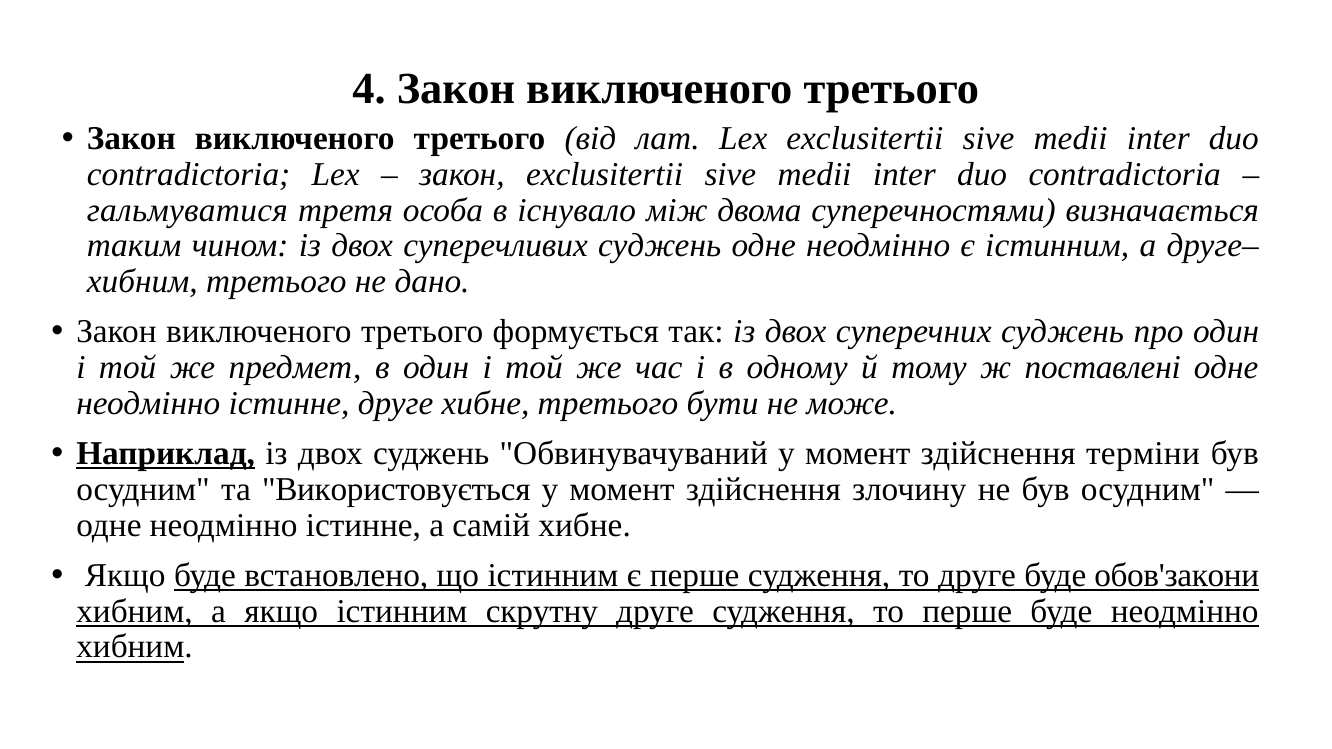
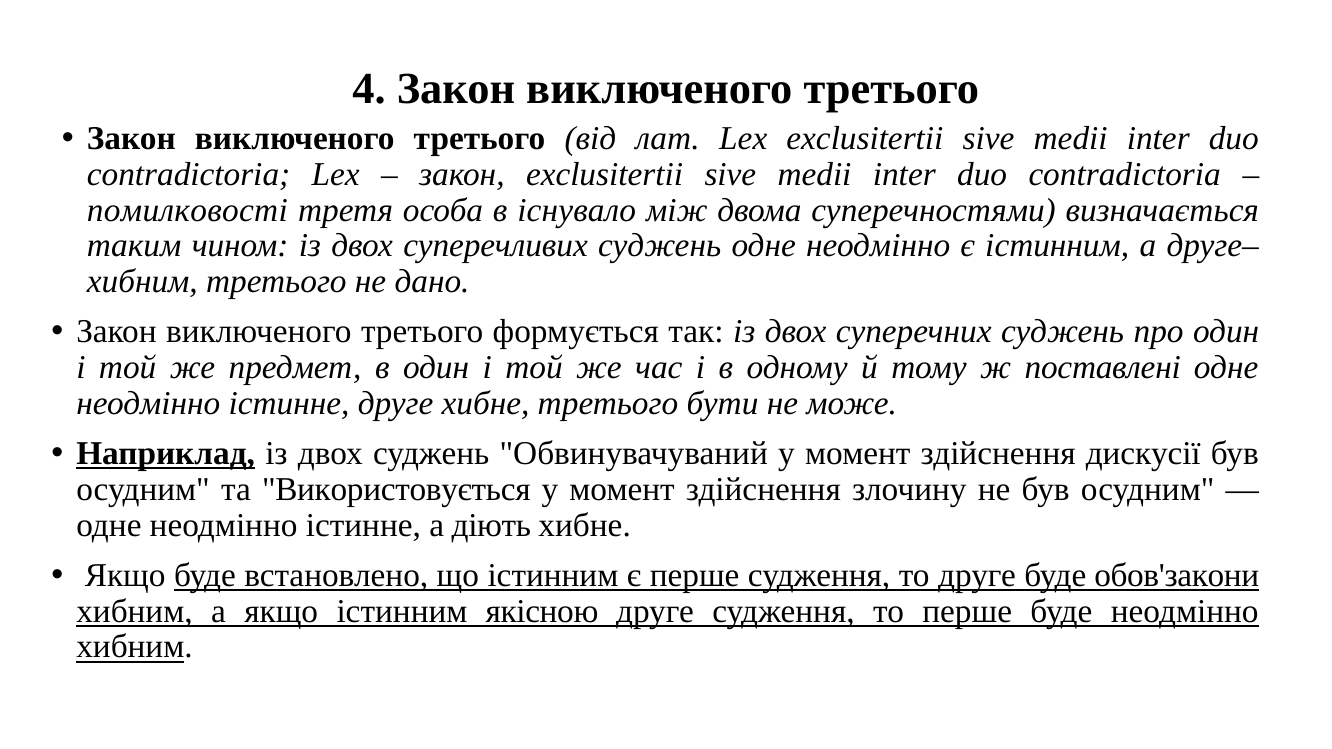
гальмуватися: гальмуватися -> помилковості (187, 210)
терміни: терміни -> дискусії (1143, 454)
самій: самій -> діють (491, 525)
скрутну: скрутну -> якісною (542, 611)
